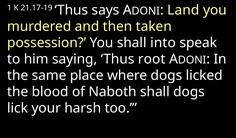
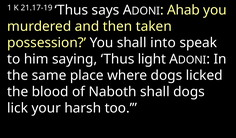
Land: Land -> Ahab (183, 10)
root: root -> light (152, 59)
